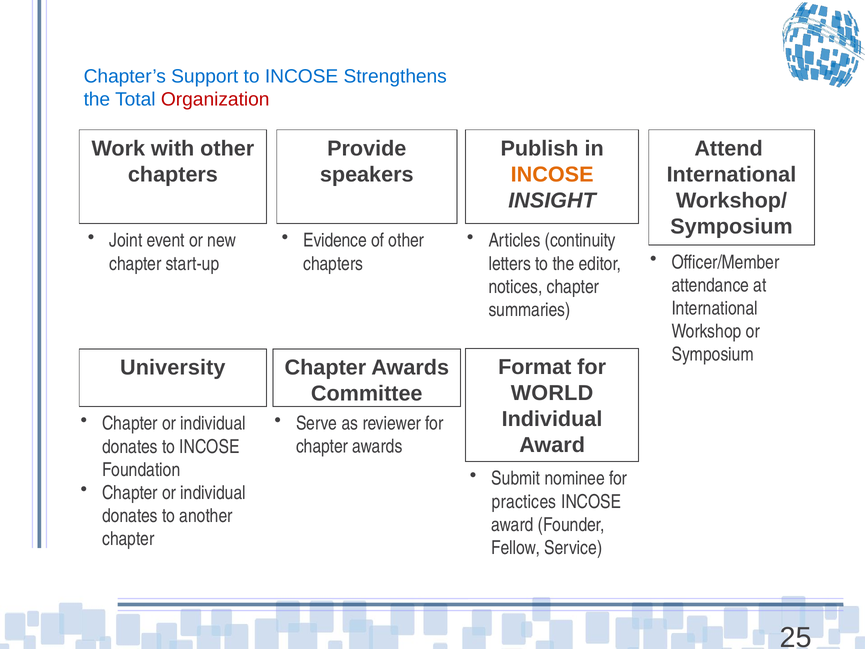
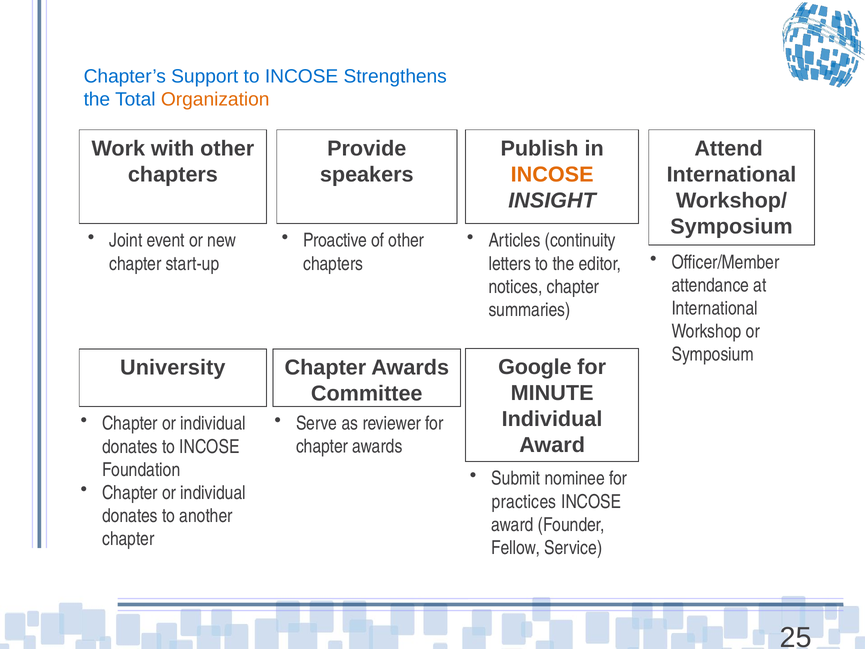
Organization colour: red -> orange (215, 99)
Evidence: Evidence -> Proactive (335, 241)
Format: Format -> Google (535, 367)
WORLD: WORLD -> MINUTE (552, 393)
